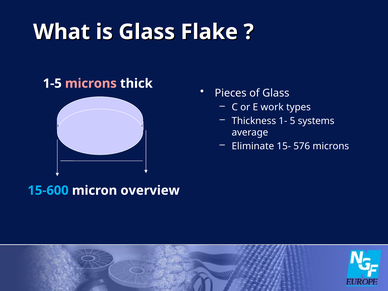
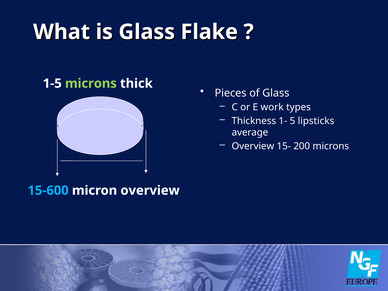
microns colour: pink -> light green (91, 83)
systems: systems -> lipsticks (316, 121)
Eliminate: Eliminate -> Overview (253, 146)
576: 576 -> 200 (302, 146)
